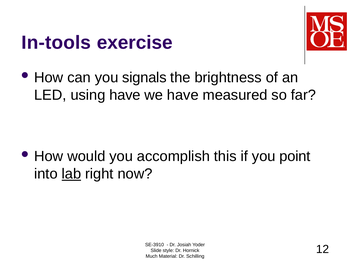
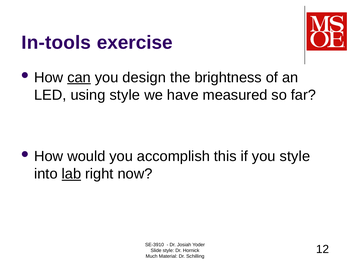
can underline: none -> present (79, 77)
signals: signals -> design (144, 77)
using have: have -> style (125, 95)
you point: point -> style (295, 156)
